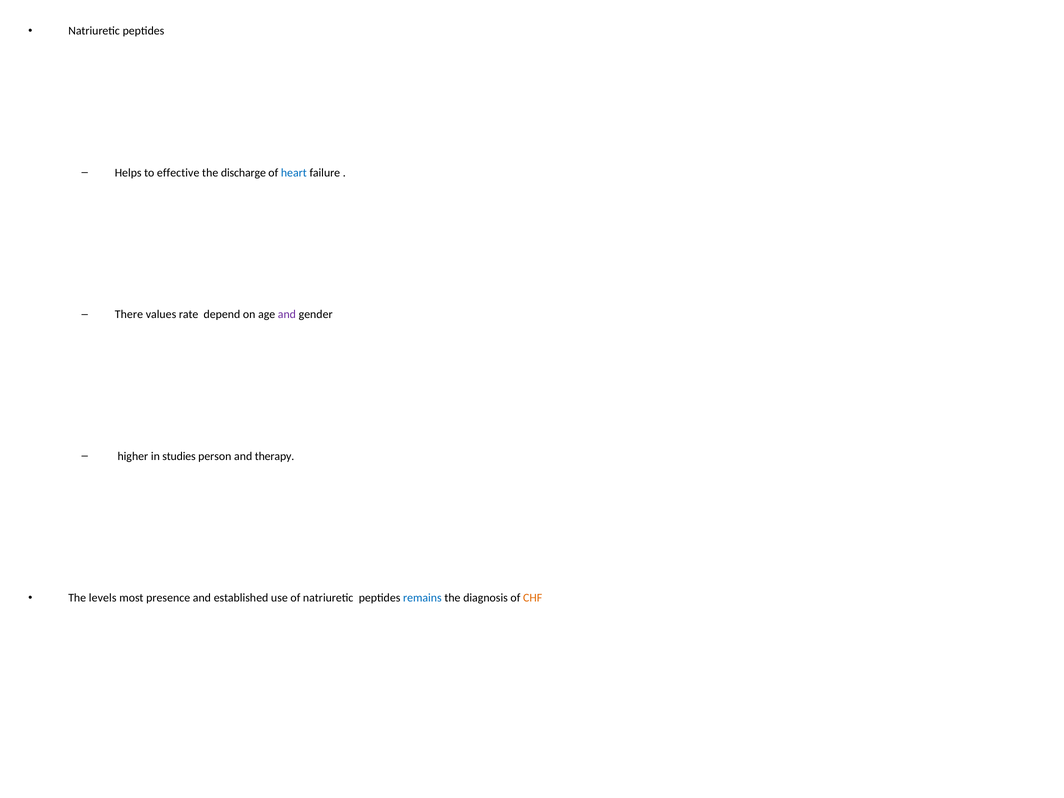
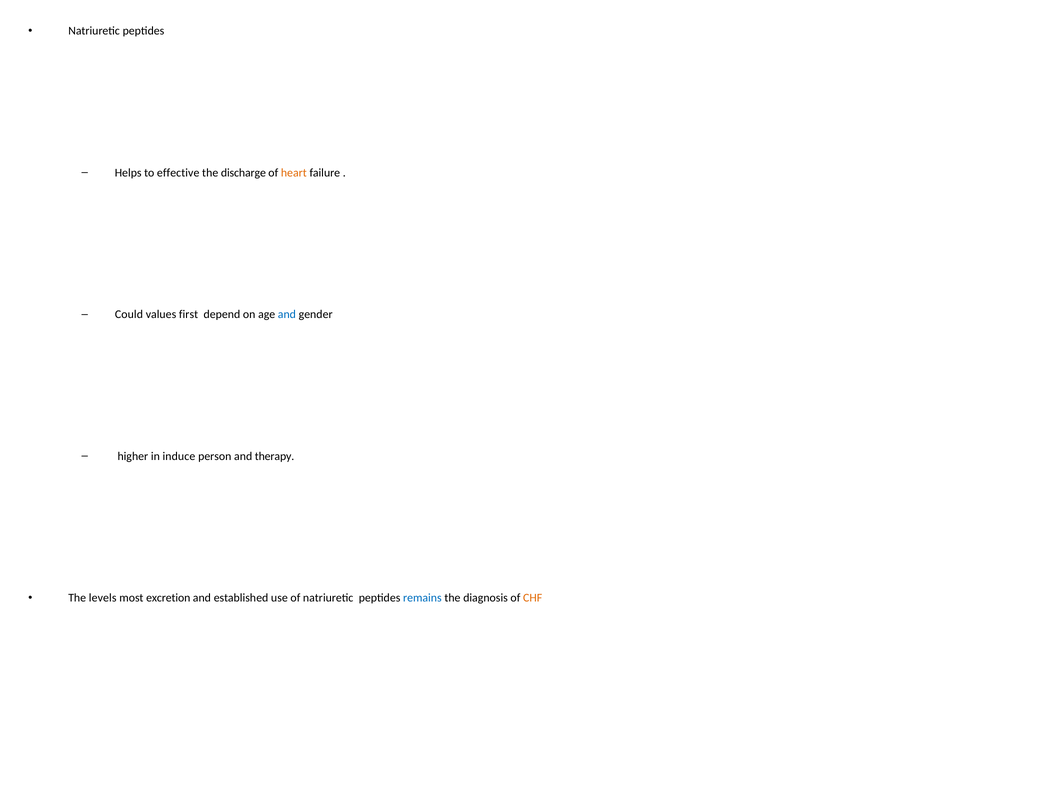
heart colour: blue -> orange (294, 173)
There: There -> Could (129, 314)
rate: rate -> first (189, 314)
and colour: purple -> blue (287, 314)
studies: studies -> induce (179, 456)
presence: presence -> excretion (168, 598)
